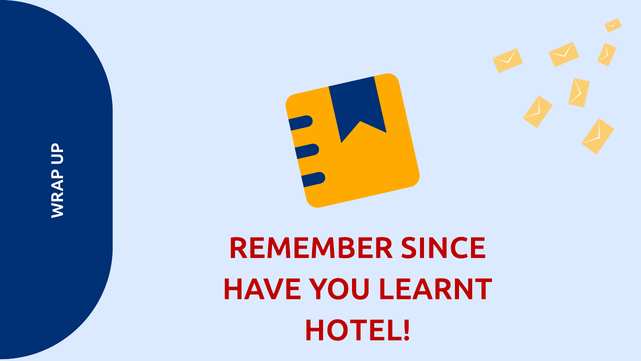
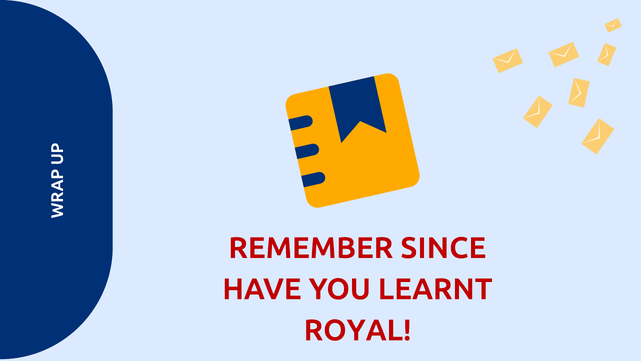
HOTEL: HOTEL -> ROYAL (358, 330)
